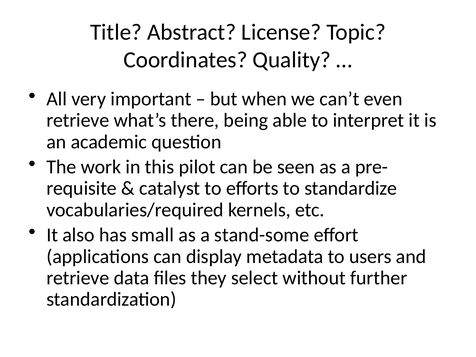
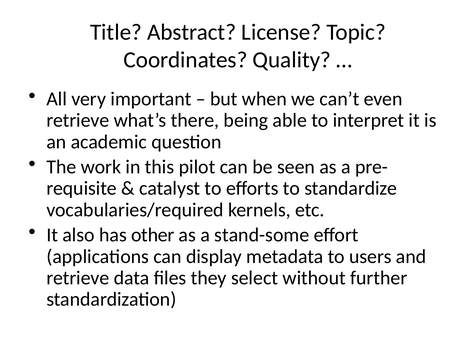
small: small -> other (153, 235)
